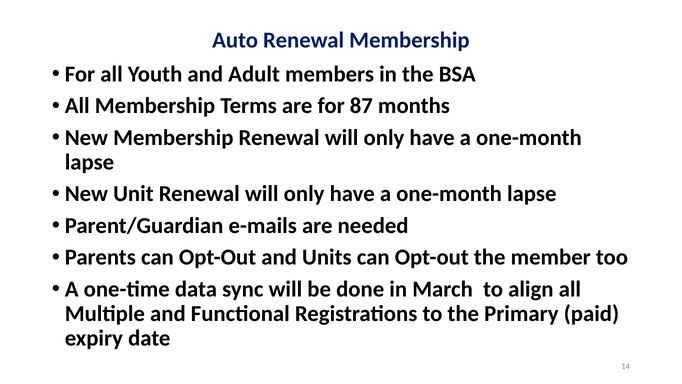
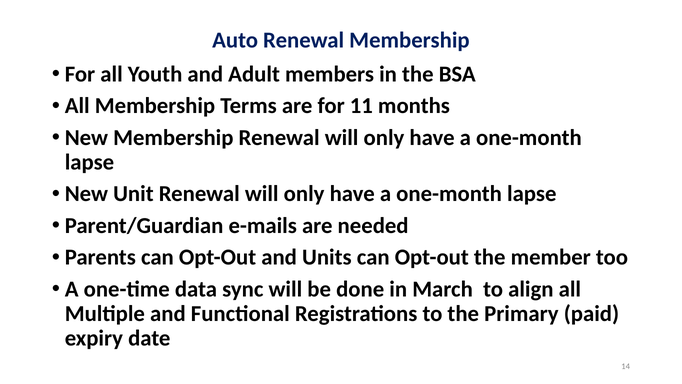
87: 87 -> 11 (361, 106)
